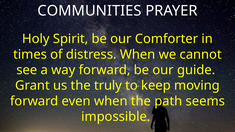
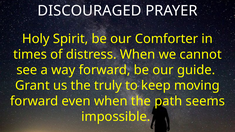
COMMUNITIES: COMMUNITIES -> DISCOURAGED (89, 11)
